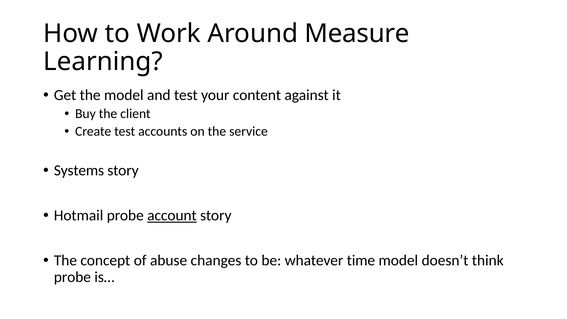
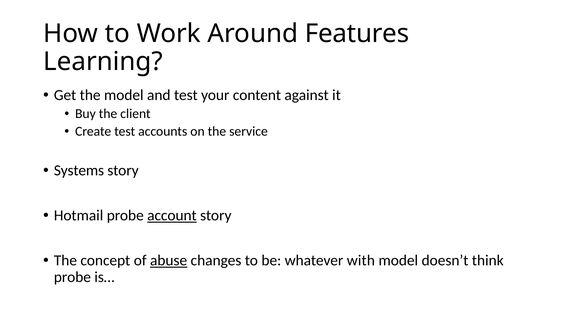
Measure: Measure -> Features (357, 34)
abuse underline: none -> present (169, 260)
time: time -> with (361, 260)
